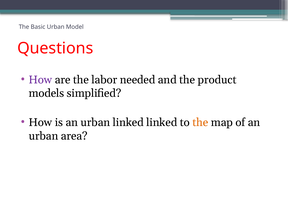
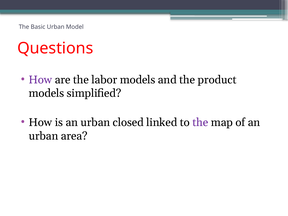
labor needed: needed -> models (138, 80)
urban linked: linked -> closed (128, 123)
the colour: orange -> purple (200, 123)
